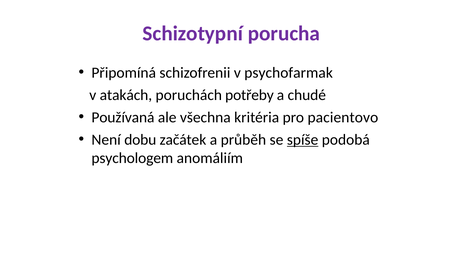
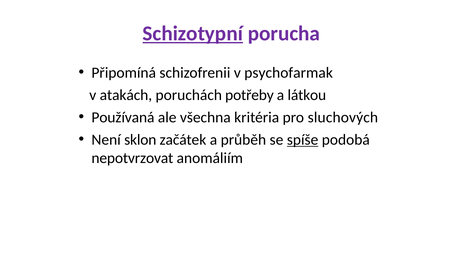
Schizotypní underline: none -> present (193, 34)
chudé: chudé -> látkou (307, 95)
pacientovo: pacientovo -> sluchových (343, 118)
dobu: dobu -> sklon (140, 140)
psychologem: psychologem -> nepotvrzovat (132, 158)
